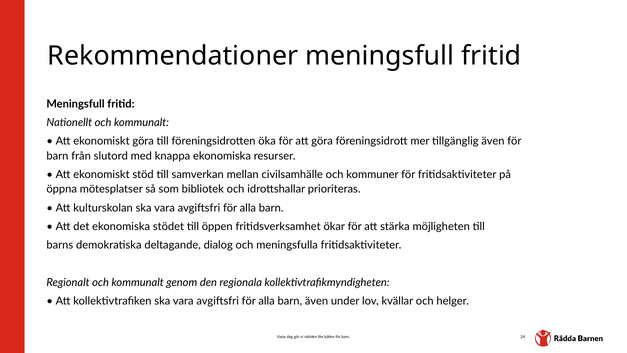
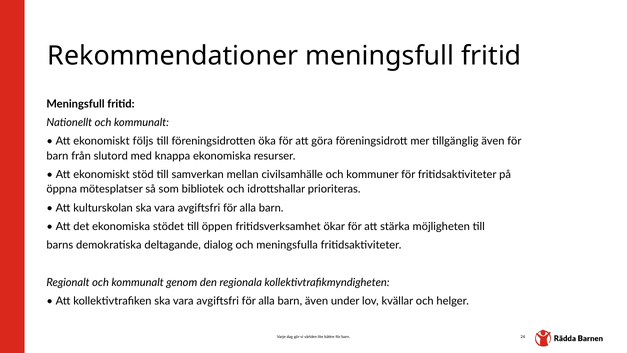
ekonomiskt göra: göra -> följs (143, 141)
